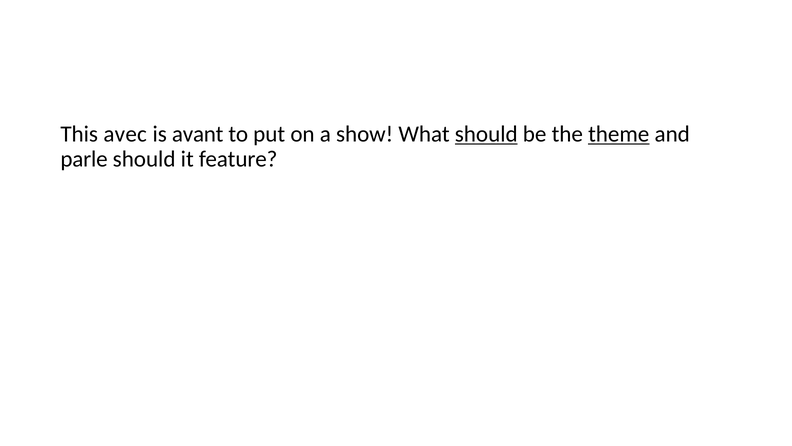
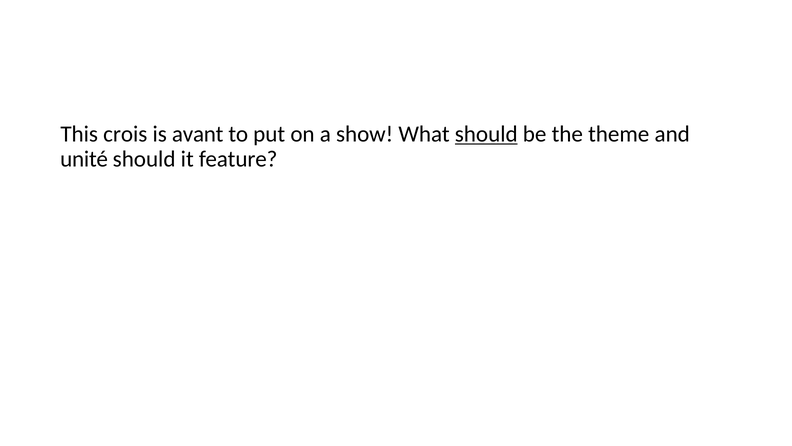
avec: avec -> crois (125, 134)
theme underline: present -> none (619, 134)
parle: parle -> unité (84, 159)
